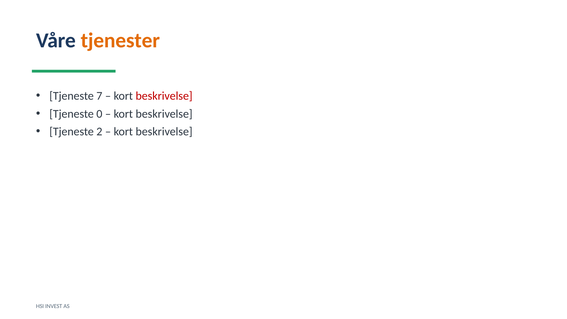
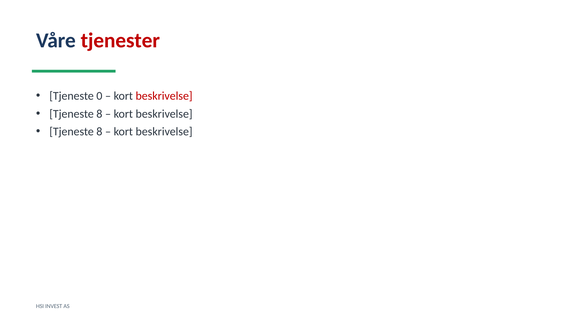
tjenester colour: orange -> red (120, 40)
7: 7 -> 0 (99, 96)
0: 0 -> 8 (99, 114)
2: 2 -> 8 (99, 131)
